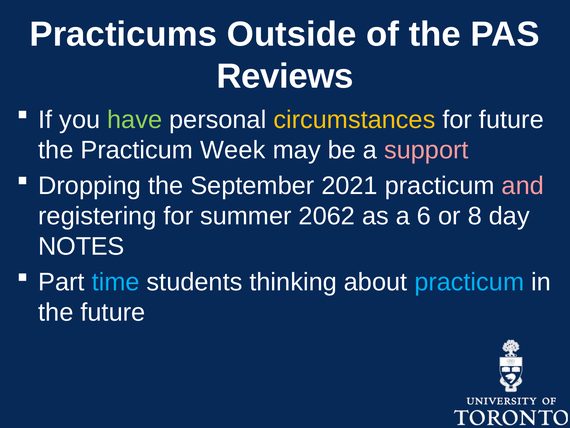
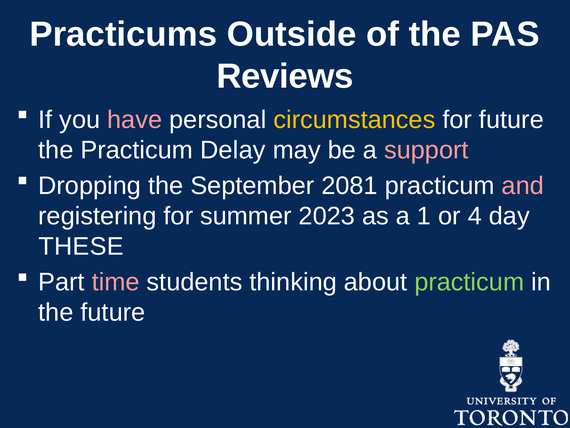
have colour: light green -> pink (135, 120)
Week: Week -> Delay (233, 150)
2021: 2021 -> 2081 (350, 185)
2062: 2062 -> 2023 (327, 216)
6: 6 -> 1 (424, 216)
8: 8 -> 4 (475, 216)
NOTES: NOTES -> THESE (81, 246)
time colour: light blue -> pink (116, 282)
practicum colour: light blue -> light green (469, 282)
